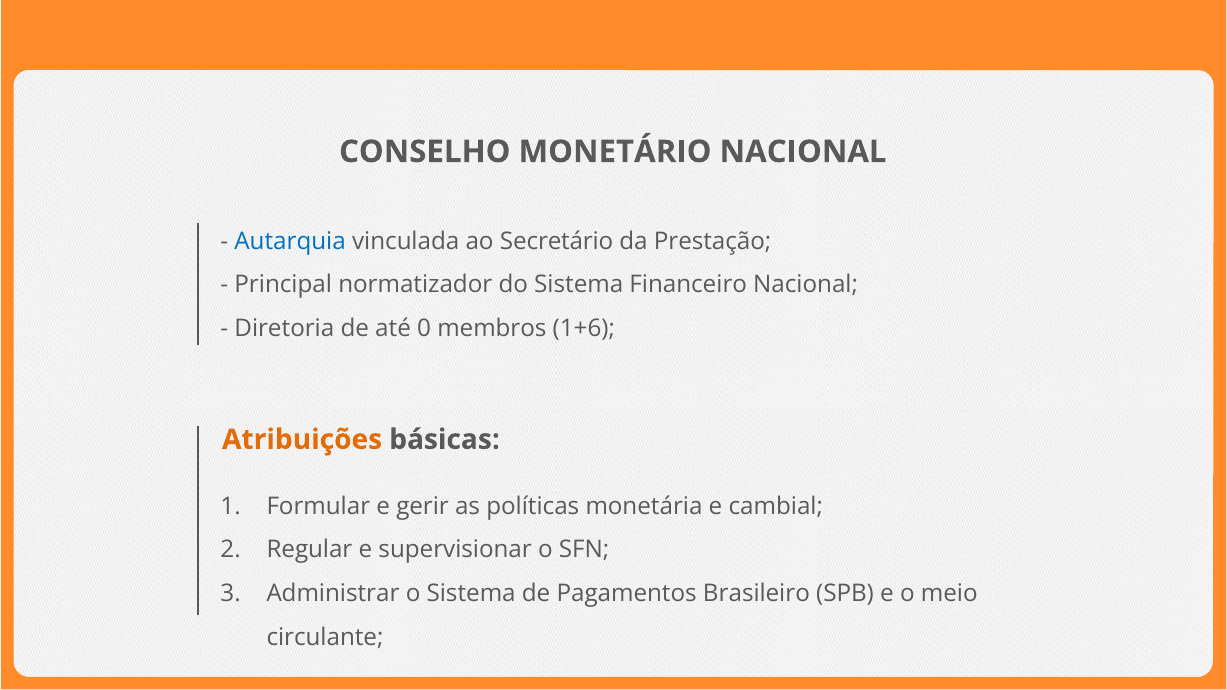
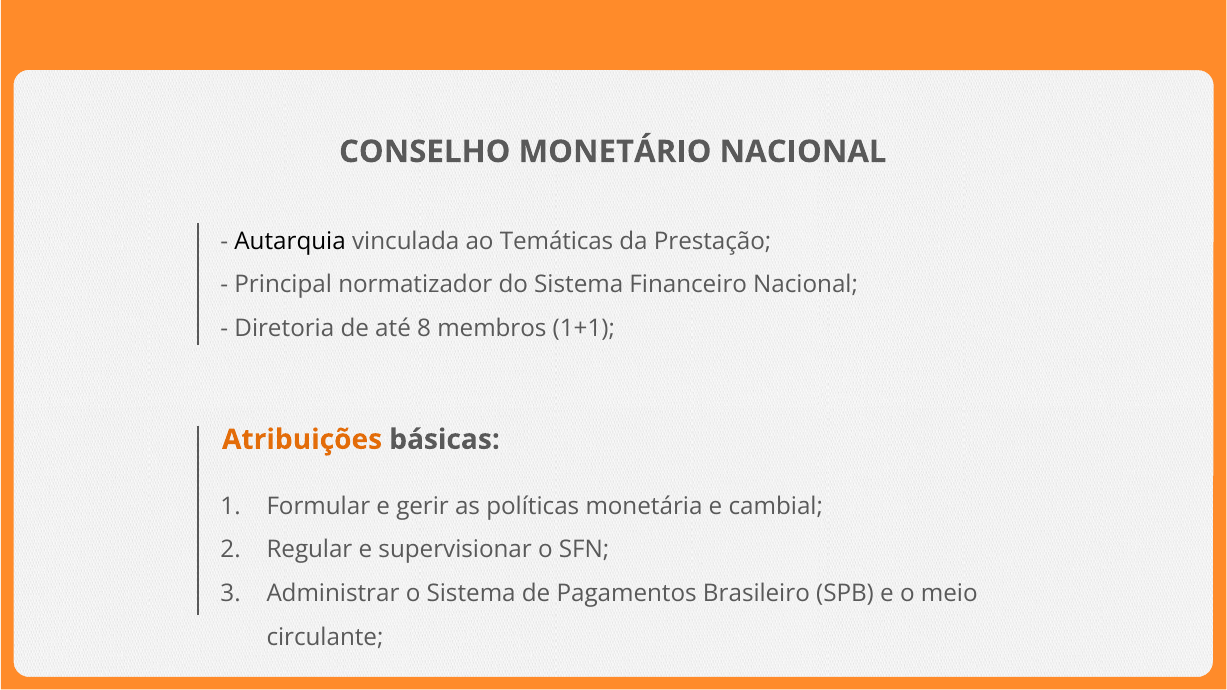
Autarquia colour: blue -> black (290, 241)
Secretário: Secretário -> Temáticas (557, 241)
0: 0 -> 8 (424, 328)
1+6: 1+6 -> 1+1 (584, 328)
